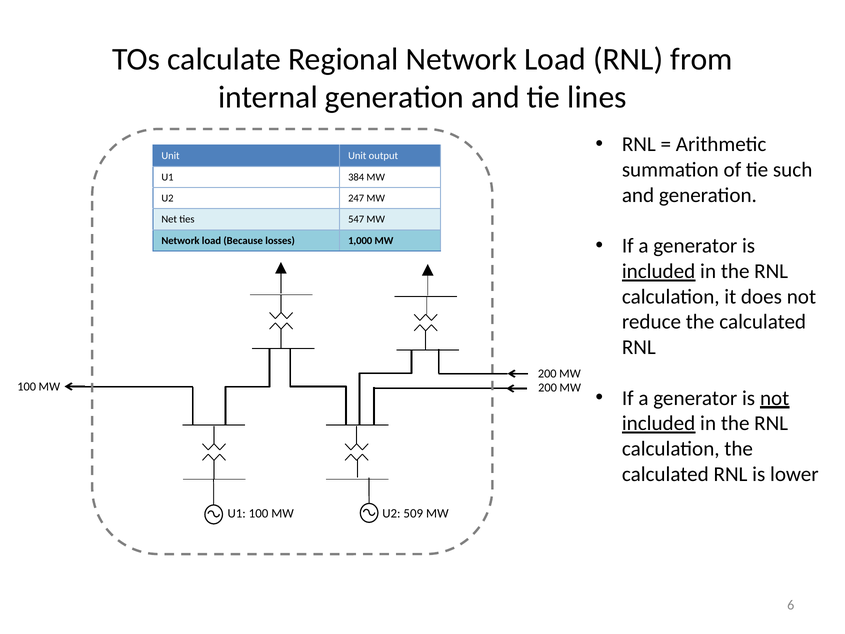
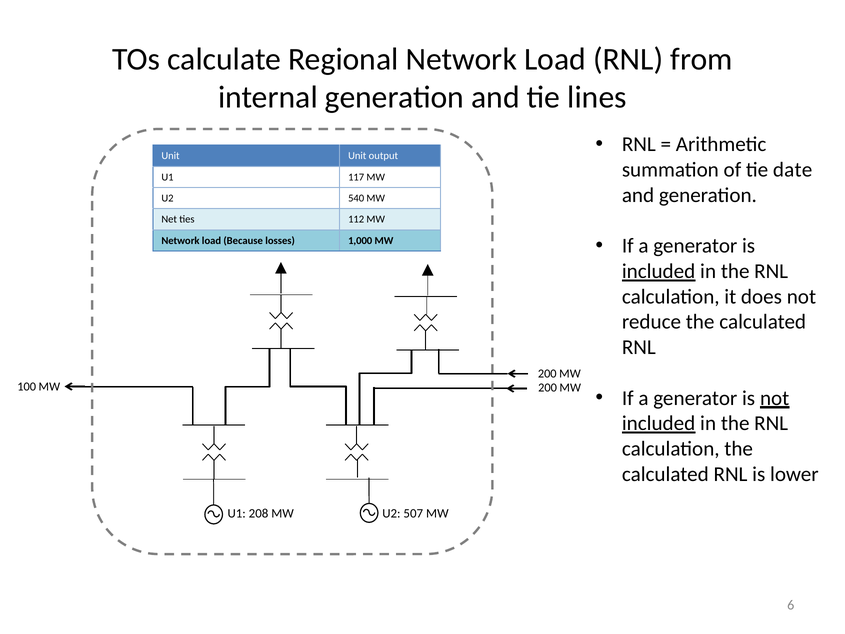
such: such -> date (793, 170)
384: 384 -> 117 (356, 177)
247: 247 -> 540 (356, 198)
547: 547 -> 112 (356, 219)
U1 100: 100 -> 208 (259, 513)
509: 509 -> 507 (413, 513)
